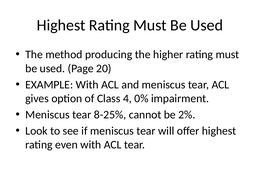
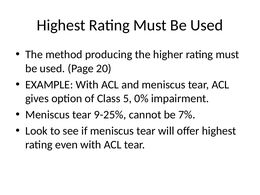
4: 4 -> 5 (127, 98)
8-25%: 8-25% -> 9-25% (110, 115)
2%: 2% -> 7% (187, 115)
